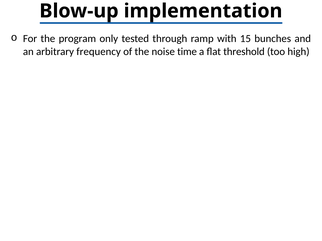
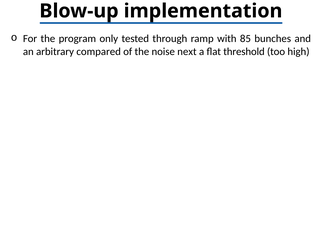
15: 15 -> 85 (245, 39)
frequency: frequency -> compared (99, 52)
time: time -> next (187, 52)
